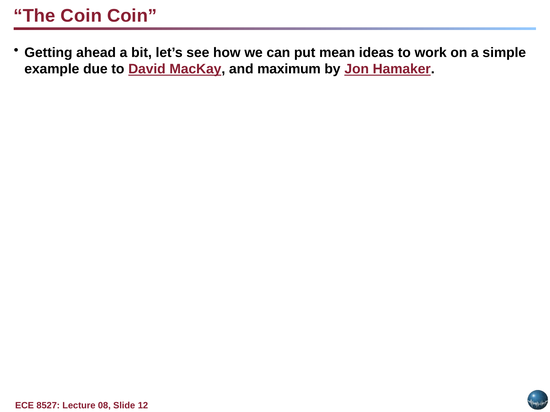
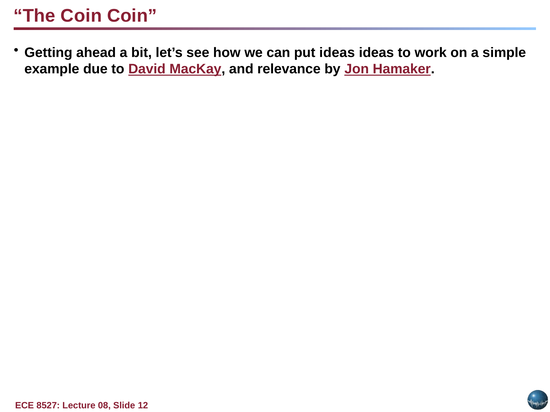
put mean: mean -> ideas (337, 53)
maximum: maximum -> relevance (289, 69)
